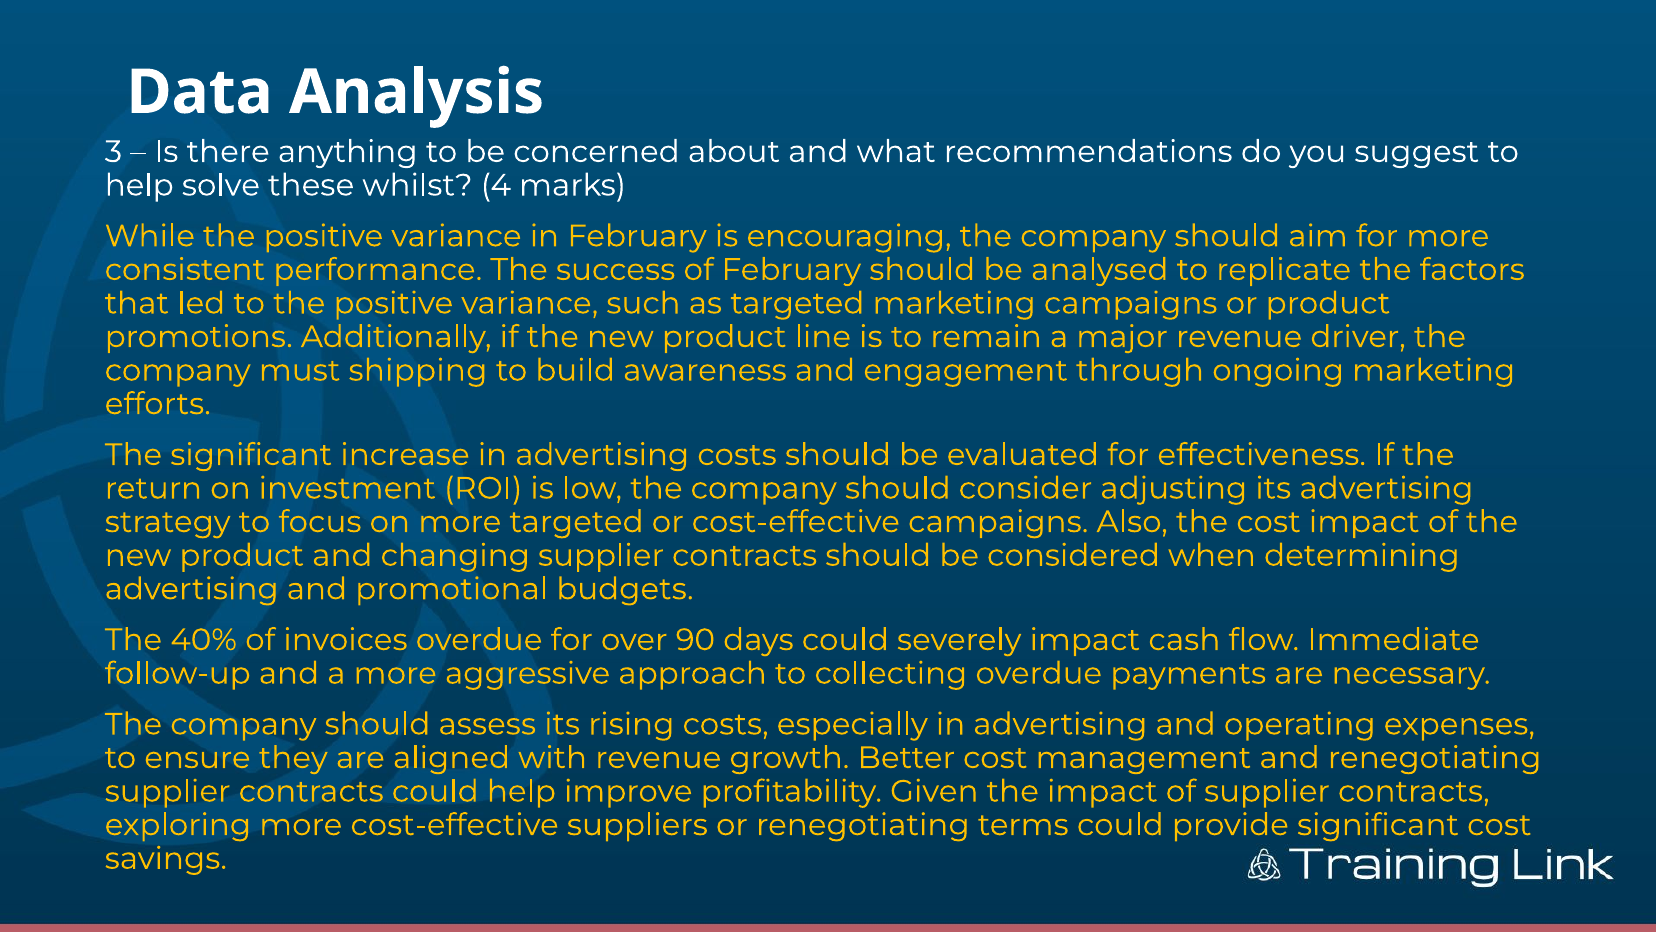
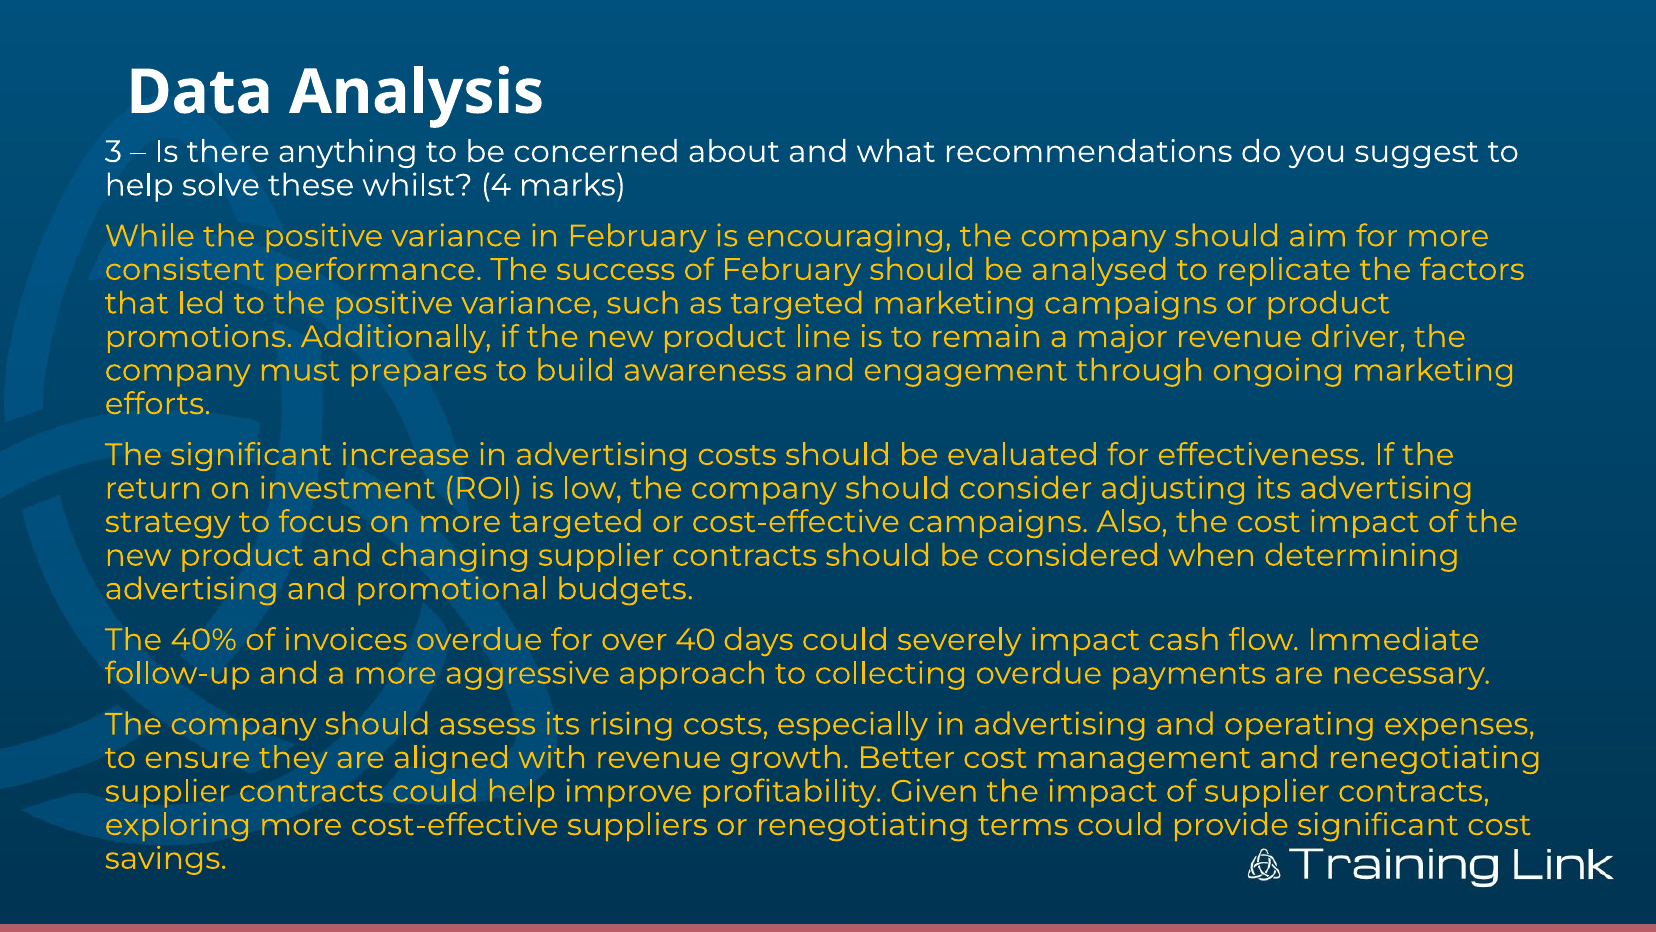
shipping: shipping -> prepares (418, 370)
90: 90 -> 40 (695, 640)
